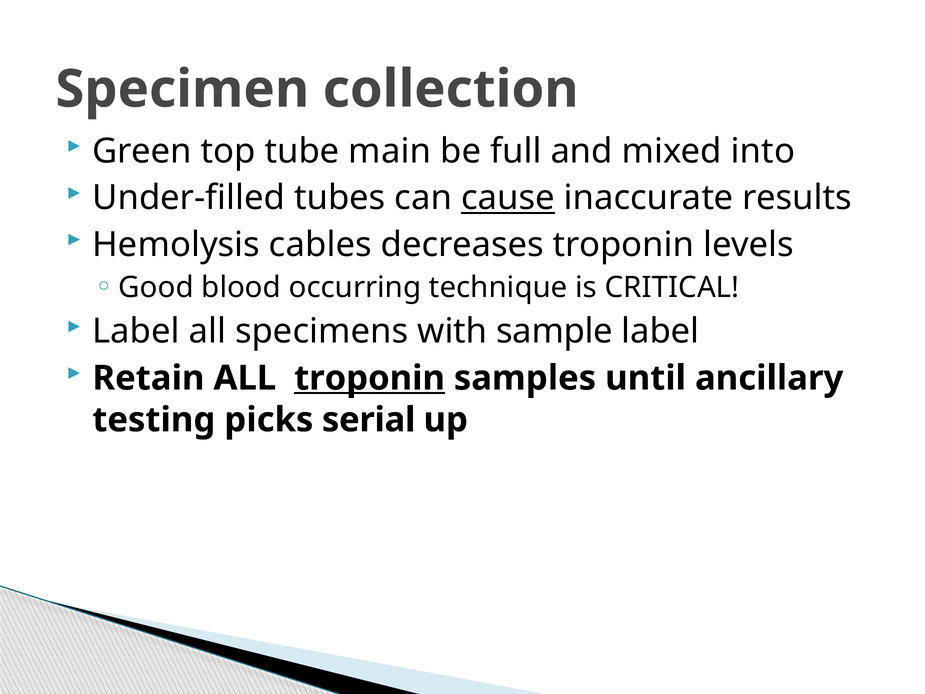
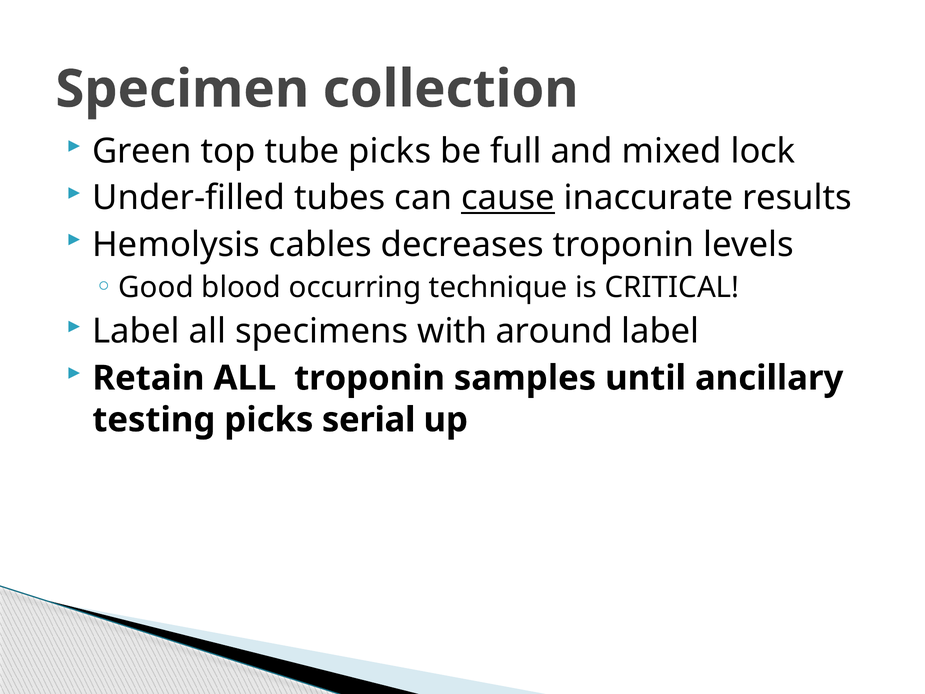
tube main: main -> picks (390, 151)
into: into -> lock (763, 151)
sample: sample -> around (554, 331)
troponin underline: present -> none (370, 378)
